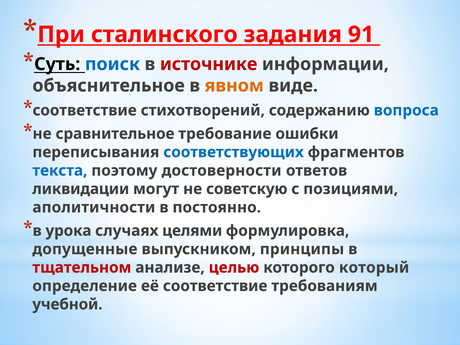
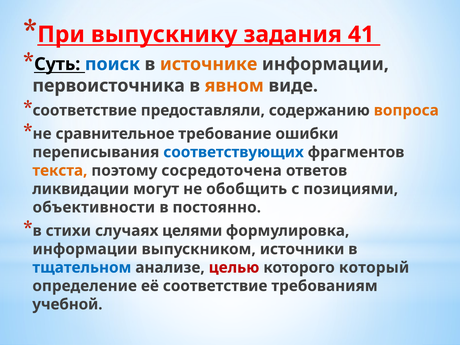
сталинского: сталинского -> выпускнику (164, 34)
91: 91 -> 41 (361, 34)
источнике colour: red -> orange (209, 64)
объяснительное: объяснительное -> первоисточника (109, 86)
стихотворений: стихотворений -> предоставляли (203, 110)
вопроса colour: blue -> orange (406, 110)
текста colour: blue -> orange (60, 171)
достоверности: достоверности -> сосредоточена (222, 171)
советскую: советскую -> обобщить (247, 189)
аполитичности: аполитичности -> объективности (94, 207)
урока: урока -> стихи (68, 231)
допущенные: допущенные -> информации (85, 249)
принципы: принципы -> источники (302, 249)
тщательном colour: red -> blue (82, 268)
